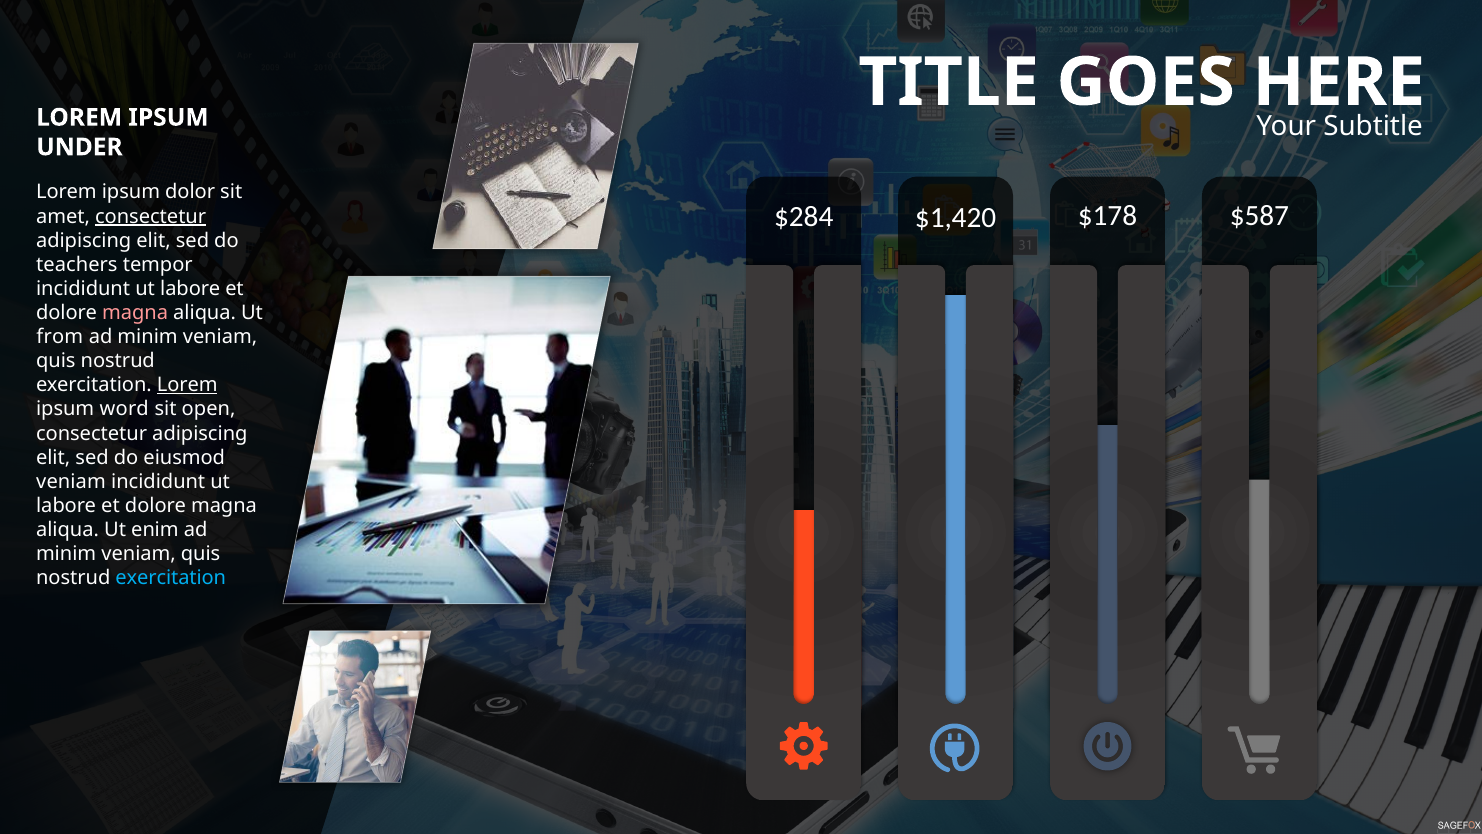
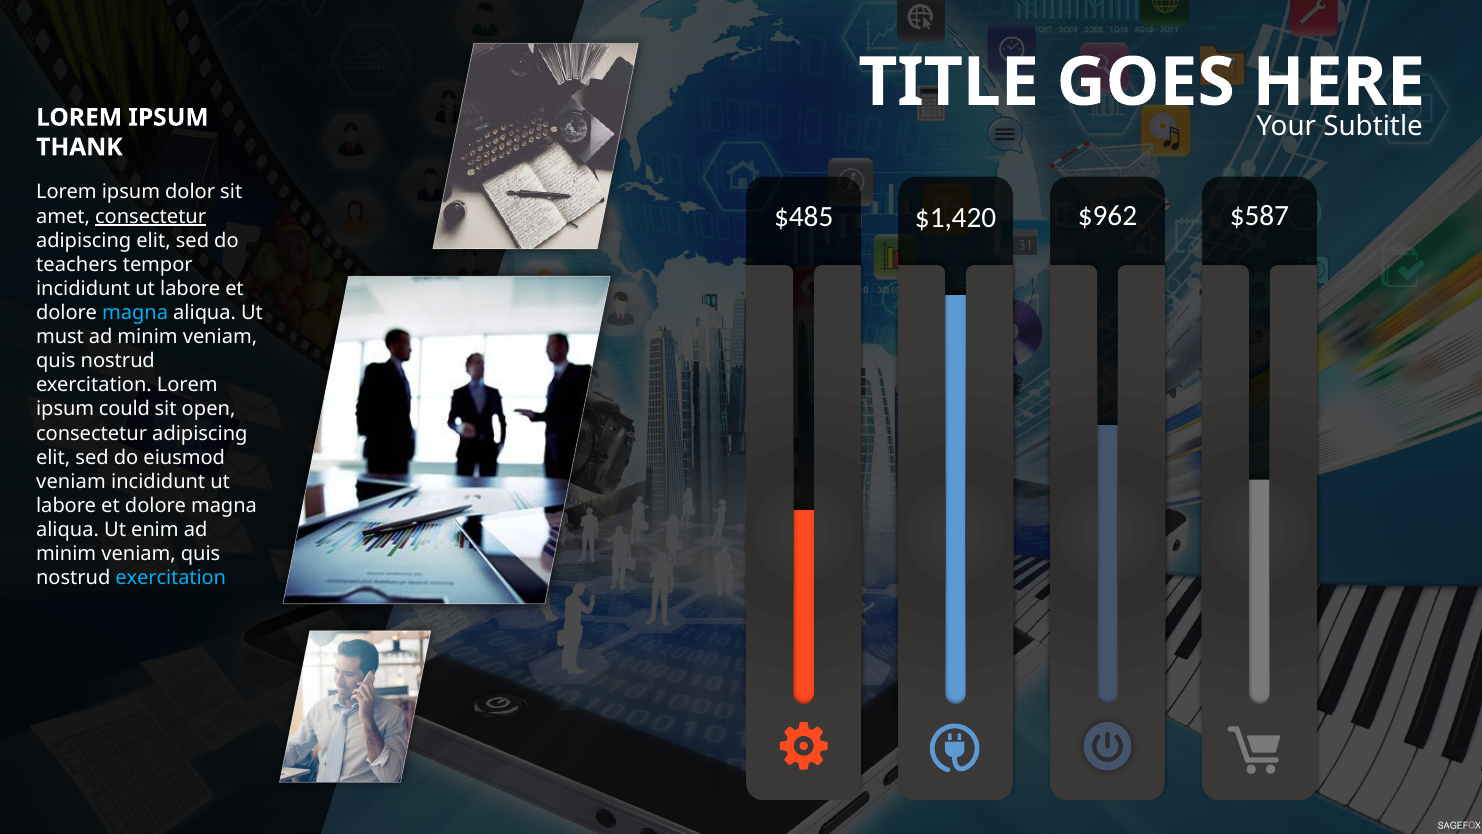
UNDER: UNDER -> THANK (79, 147)
$284: $284 -> $485 (804, 216)
$178: $178 -> $962 (1107, 216)
magna colour: pink -> light blue (135, 313)
from: from -> must (60, 337)
Lorem underline: present -> none (187, 385)
word: word -> could (124, 409)
